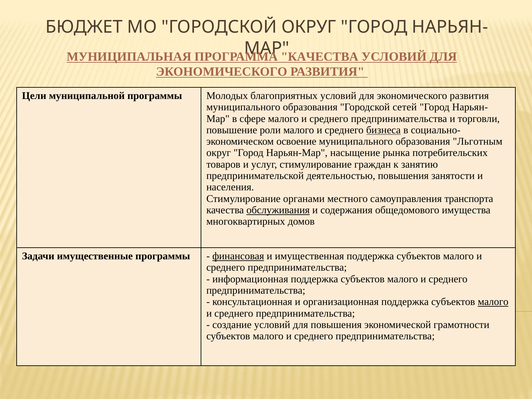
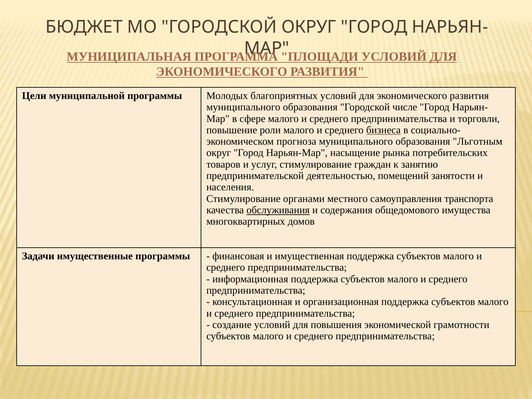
КАЧЕСТВА: КАЧЕСТВА -> ПЛОЩАДИ (320, 57)
сетей: сетей -> числе (405, 107)
освоение: освоение -> прогноза (296, 141)
деятельностью повышения: повышения -> помещений (403, 176)
финансовая underline: present -> none (238, 256)
малого underline: present -> none (493, 302)
